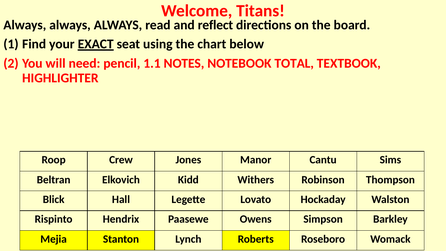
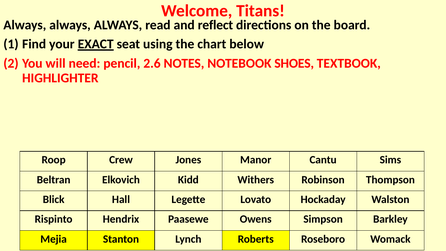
1.1: 1.1 -> 2.6 (152, 63)
TOTAL: TOTAL -> SHOES (294, 63)
